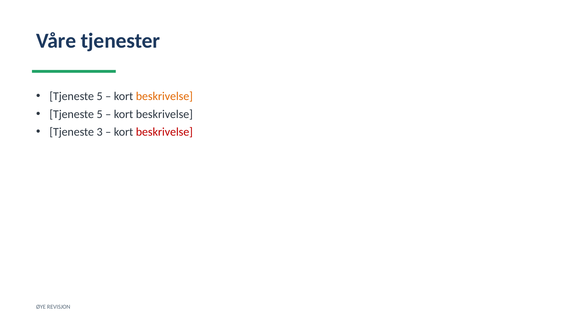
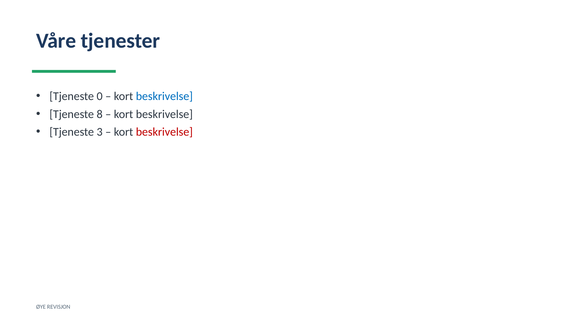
5: 5 -> 0 (100, 96)
beskrivelse colour: orange -> blue (164, 96)
5: 5 -> 8 (100, 114)
